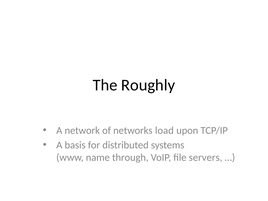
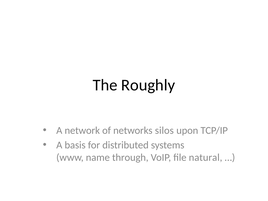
load: load -> silos (164, 130)
servers: servers -> natural (206, 157)
